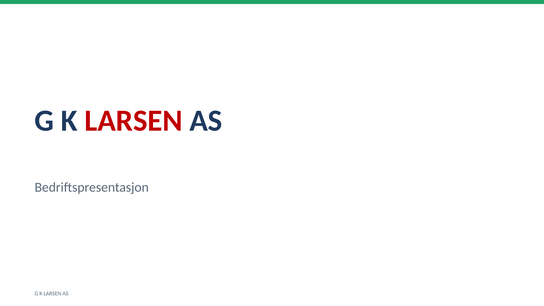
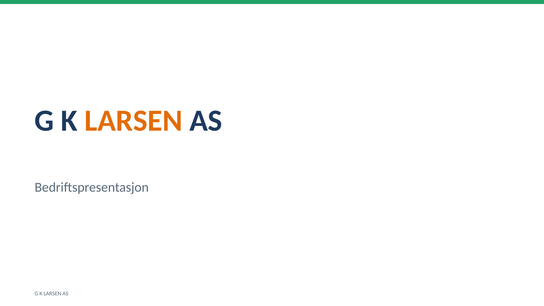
LARSEN colour: red -> orange (134, 121)
